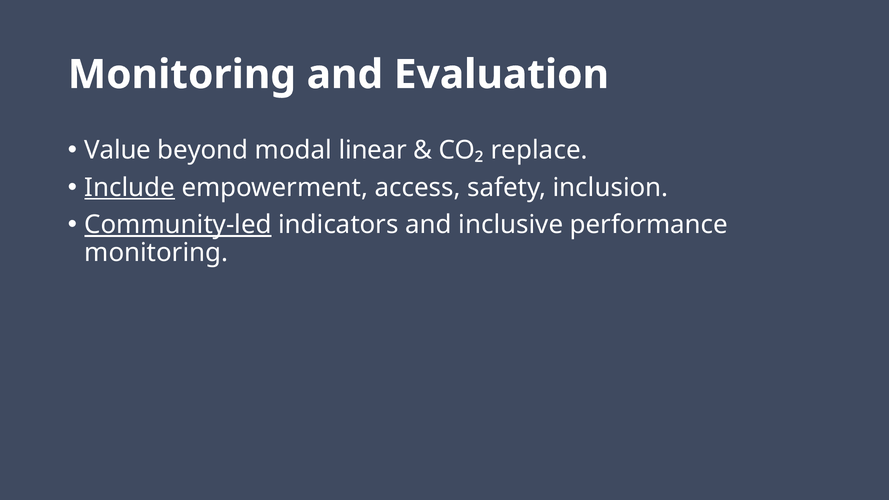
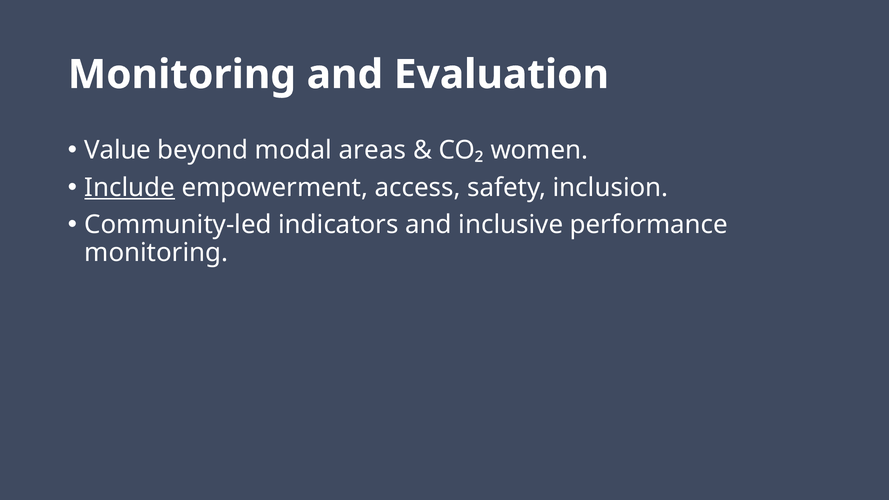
linear: linear -> areas (373, 150)
replace: replace -> women (539, 150)
Community-led underline: present -> none (178, 225)
